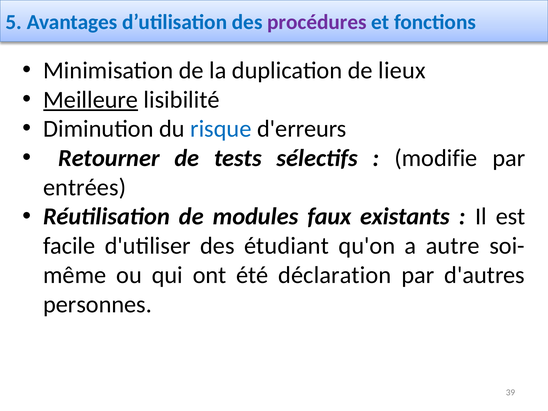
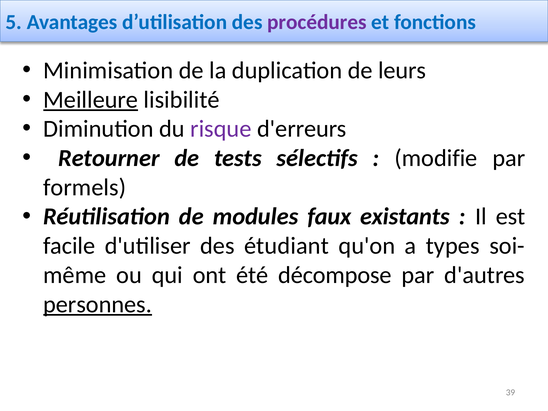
lieux: lieux -> leurs (402, 70)
risque colour: blue -> purple (221, 129)
entrées: entrées -> formels (85, 187)
autre: autre -> types (453, 246)
déclaration: déclaration -> décompose (335, 275)
personnes underline: none -> present (98, 304)
